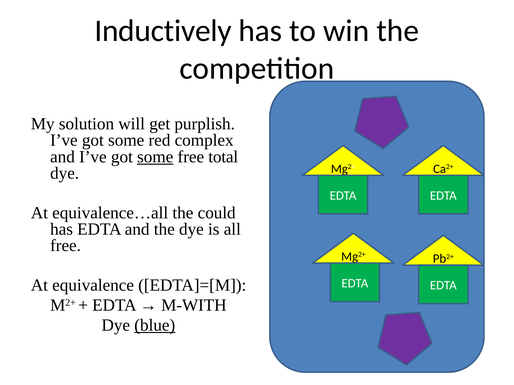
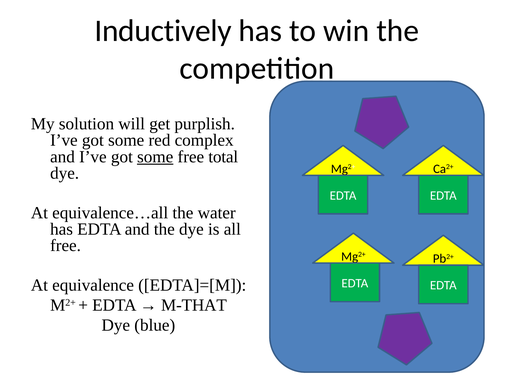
could: could -> water (217, 213)
M-WITH: M-WITH -> M-THAT (194, 306)
blue underline: present -> none (155, 325)
